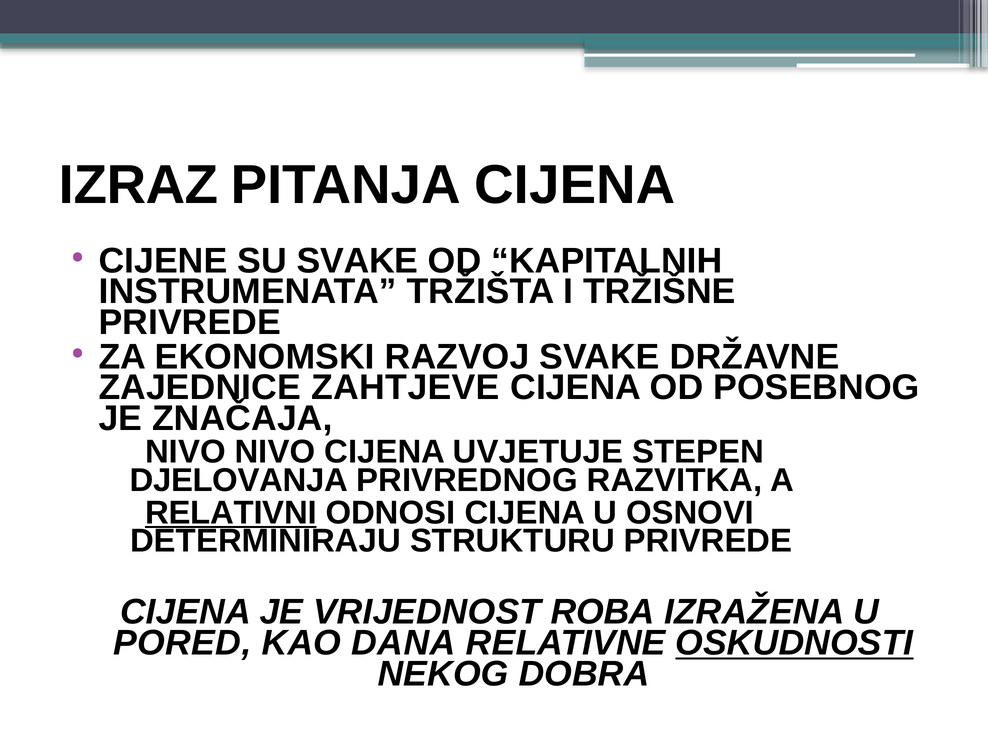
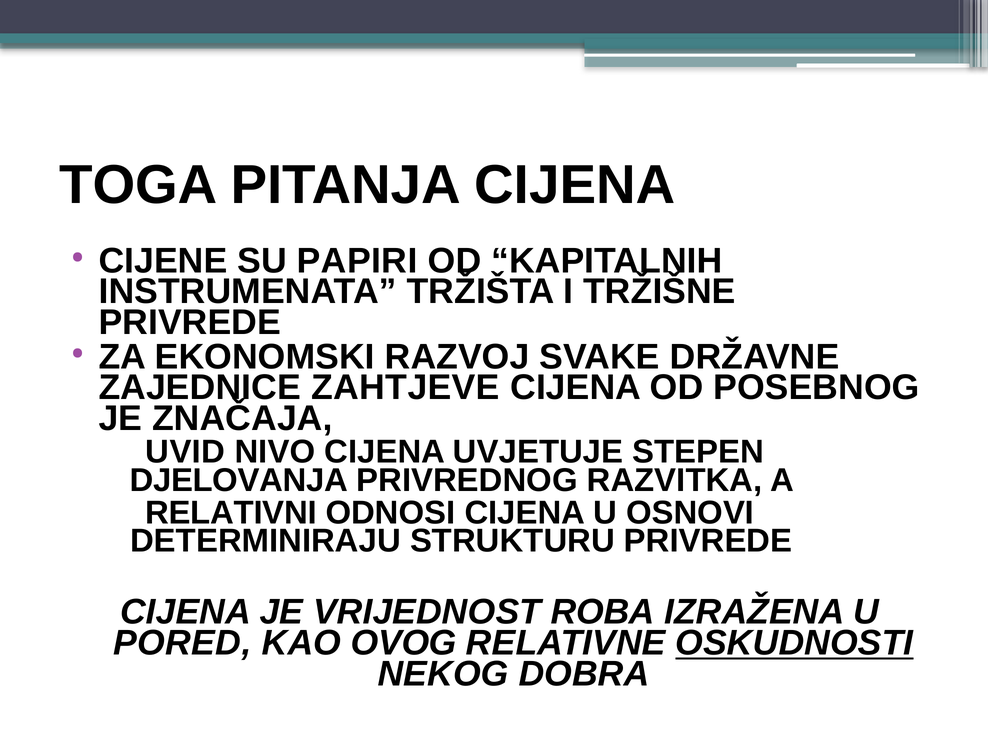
IZRAZ: IZRAZ -> TOGA (138, 185)
SU SVAKE: SVAKE -> PAPIRI (357, 261)
NIVO: NIVO -> UVID (185, 452)
RELATIVNI underline: present -> none (231, 513)
DANA: DANA -> OVOG (404, 643)
